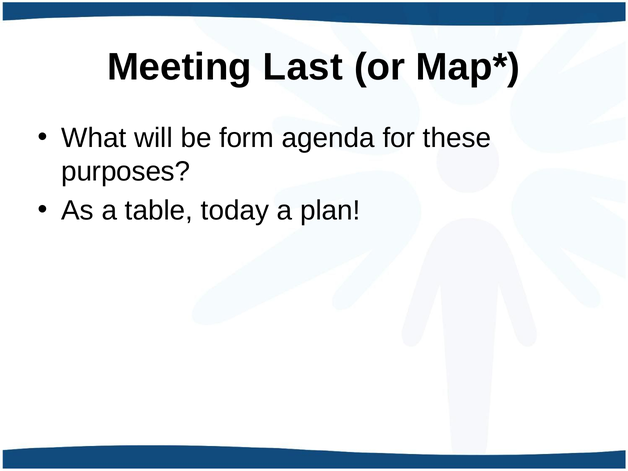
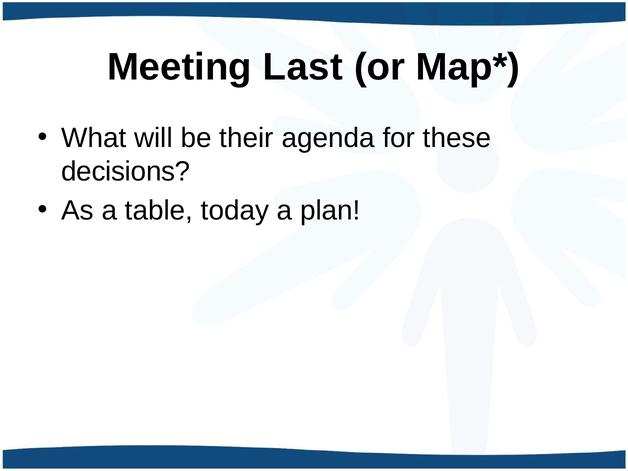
form: form -> their (247, 138)
purposes: purposes -> decisions (126, 171)
